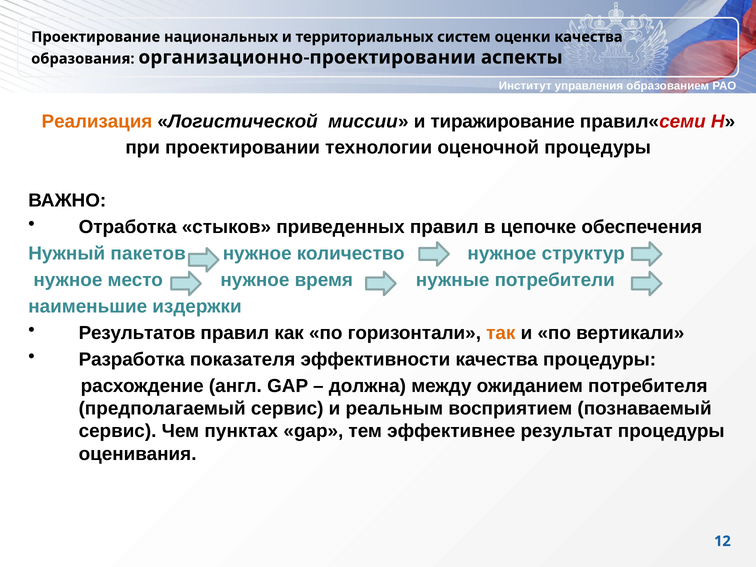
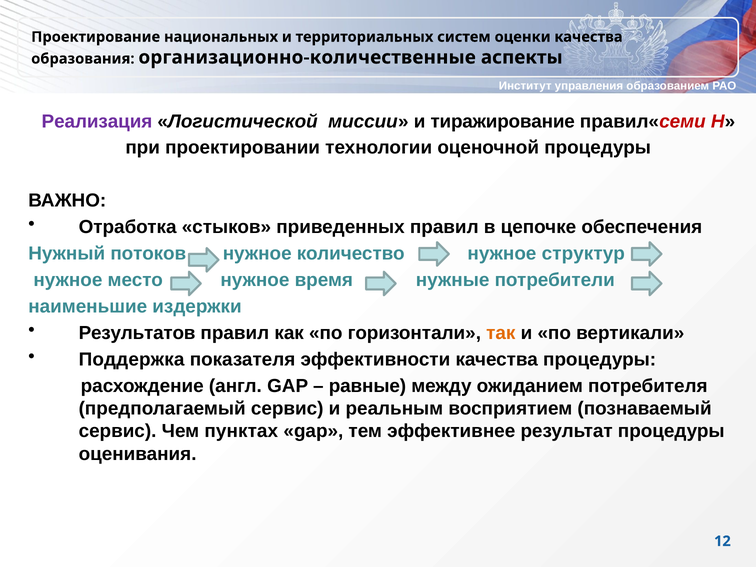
организационно-проектировании: организационно-проектировании -> организационно-количественные (307, 57)
Реализация colour: orange -> purple (97, 121)
пакетов: пакетов -> потоков (148, 254)
Разработка: Разработка -> Поддержка (132, 359)
должна: должна -> равные (367, 386)
